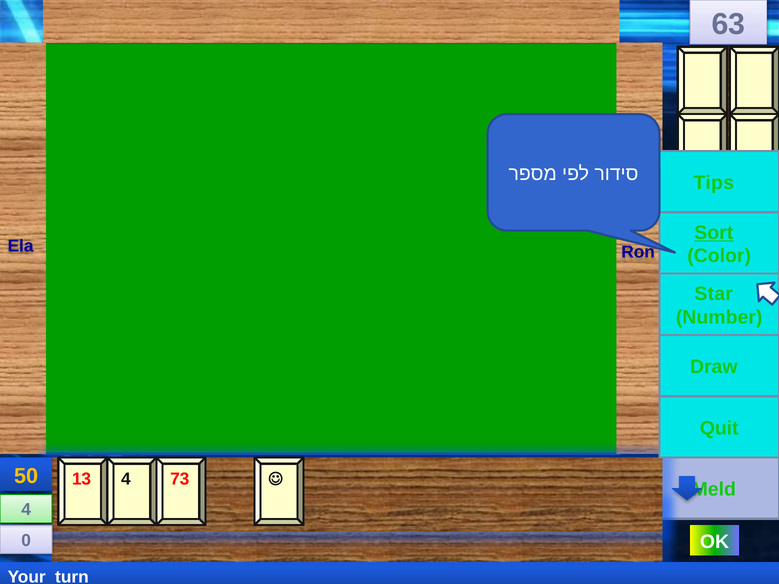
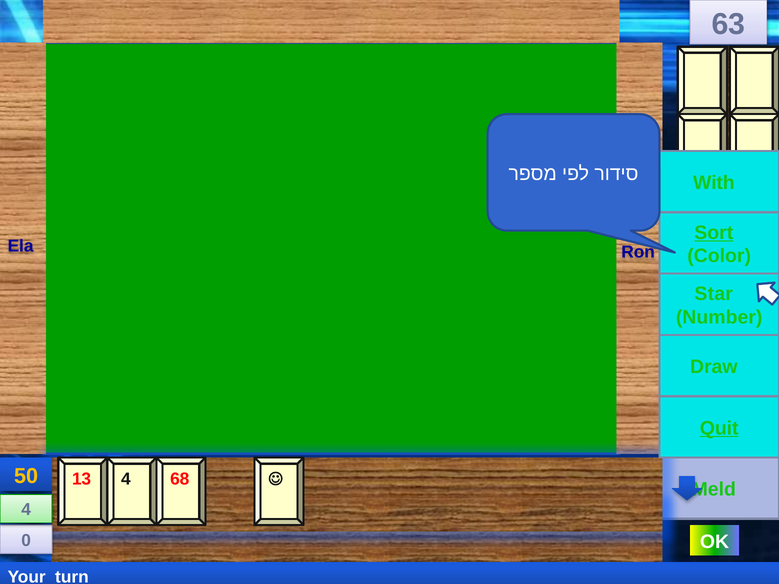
Tips: Tips -> With (714, 183)
Quit underline: none -> present (719, 428)
73: 73 -> 68 (180, 479)
